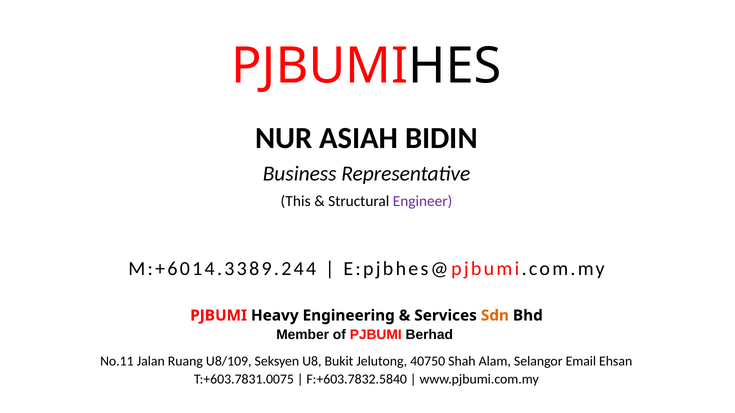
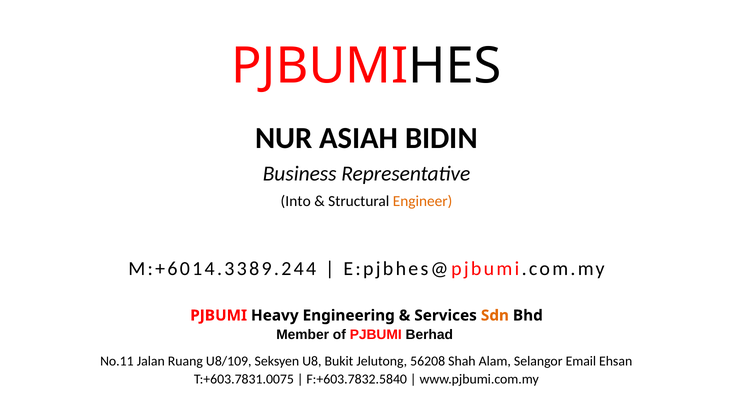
This: This -> Into (296, 202)
Engineer colour: purple -> orange (423, 202)
40750: 40750 -> 56208 (428, 361)
